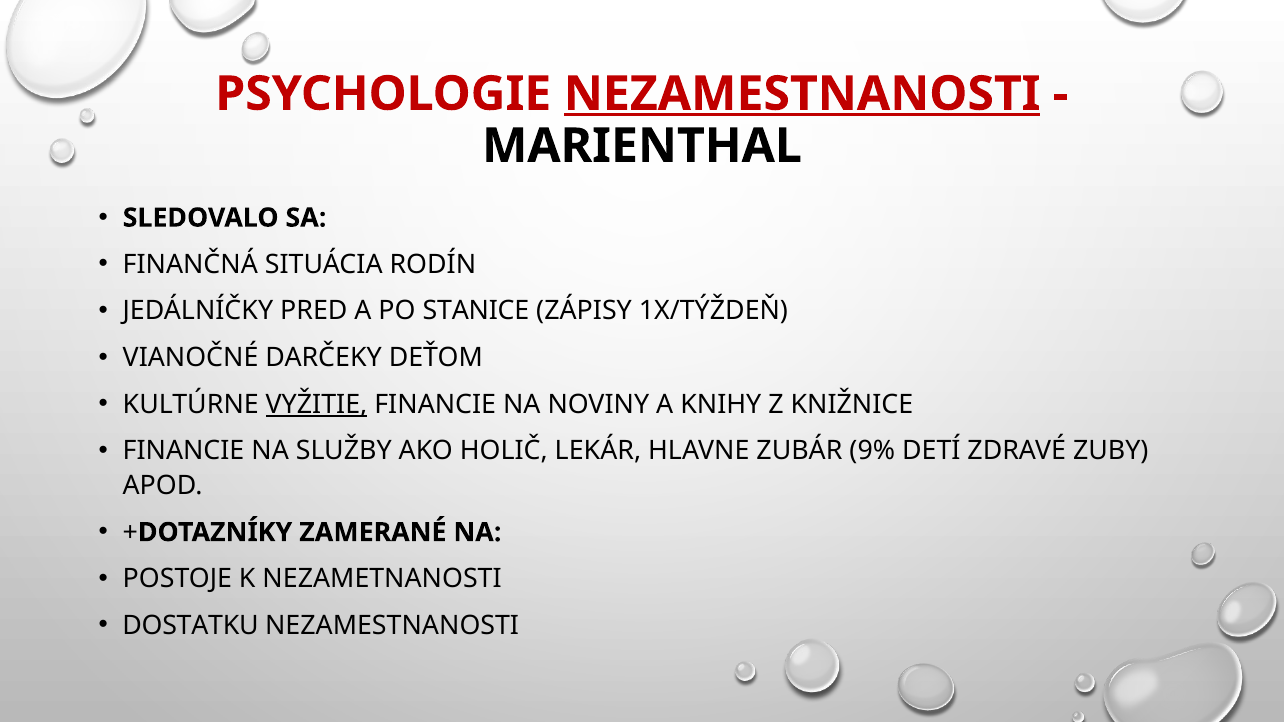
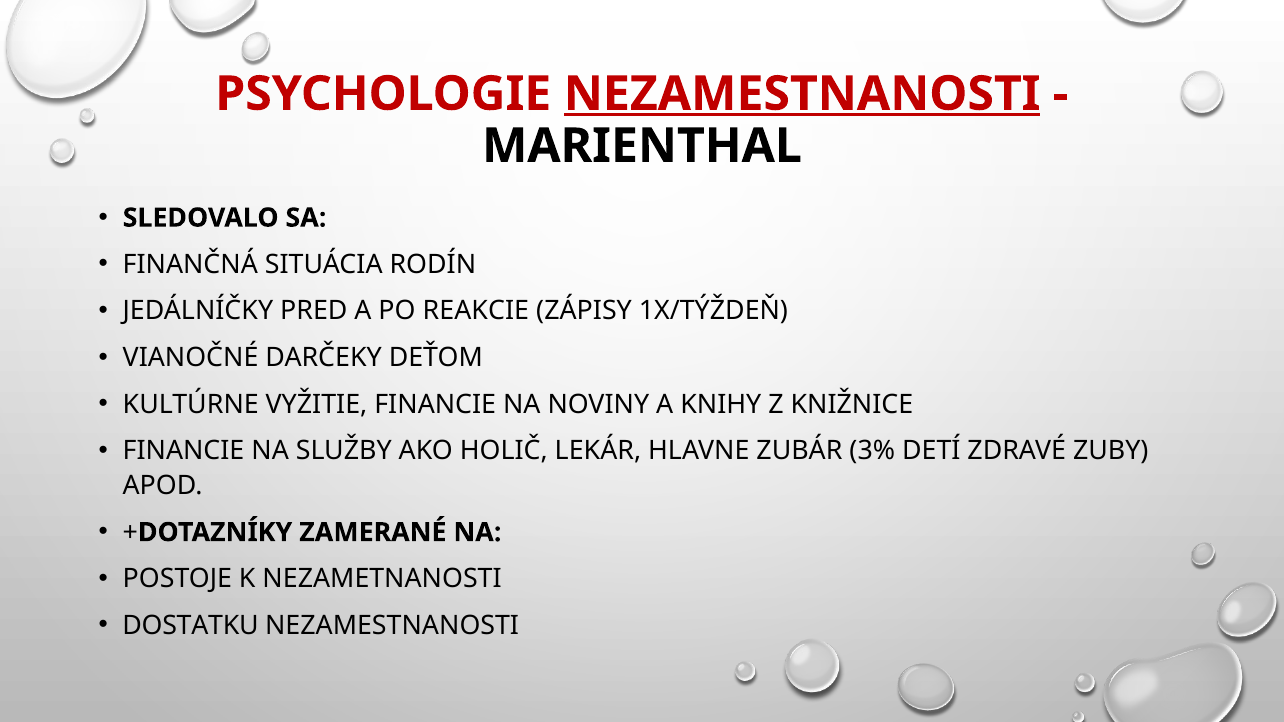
STANICE: STANICE -> REAKCIE (476, 311)
VYŽITIE underline: present -> none (316, 405)
9%: 9% -> 3% (872, 451)
